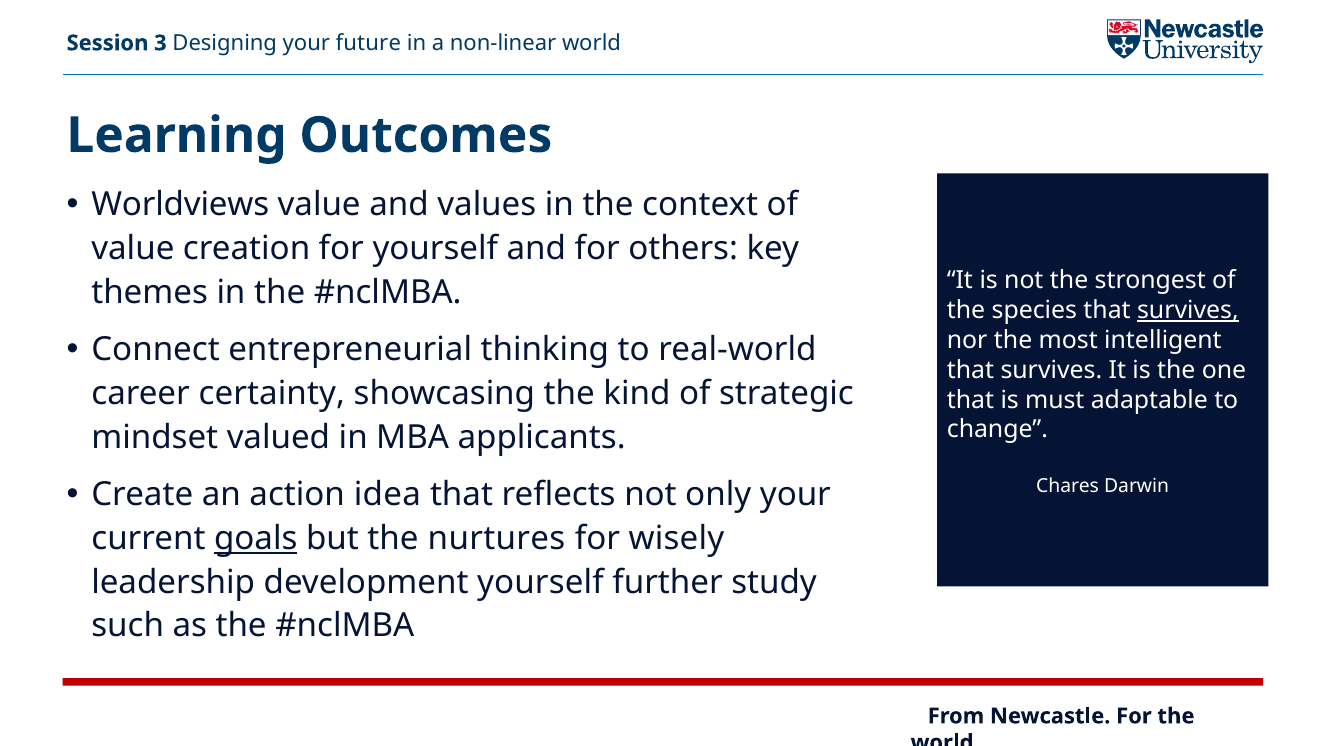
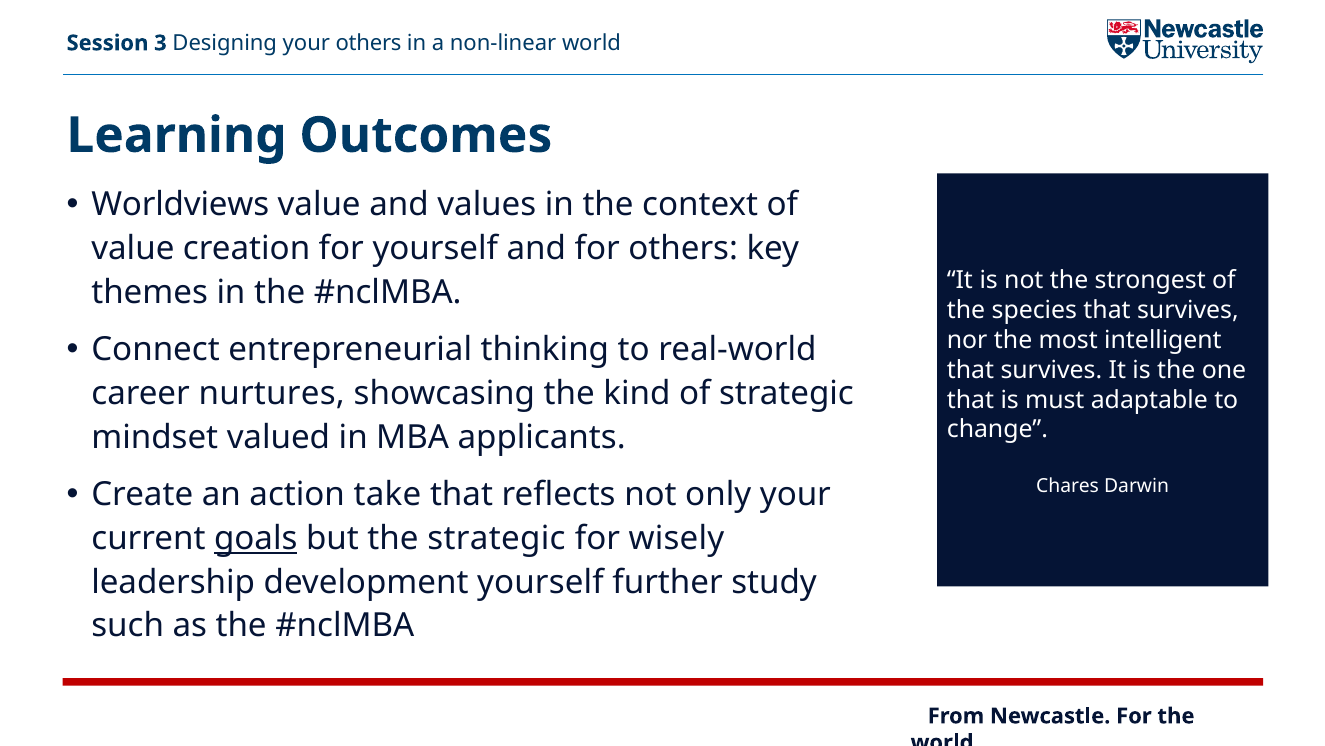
your future: future -> others (369, 43)
survives underline: present -> none (1188, 310)
certainty: certainty -> nurtures (272, 393)
idea: idea -> take (387, 494)
the nurtures: nurtures -> strategic (497, 538)
